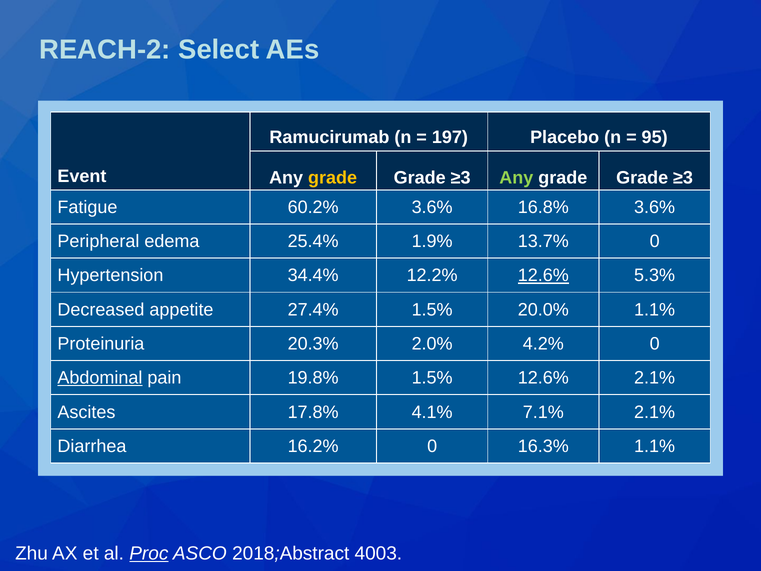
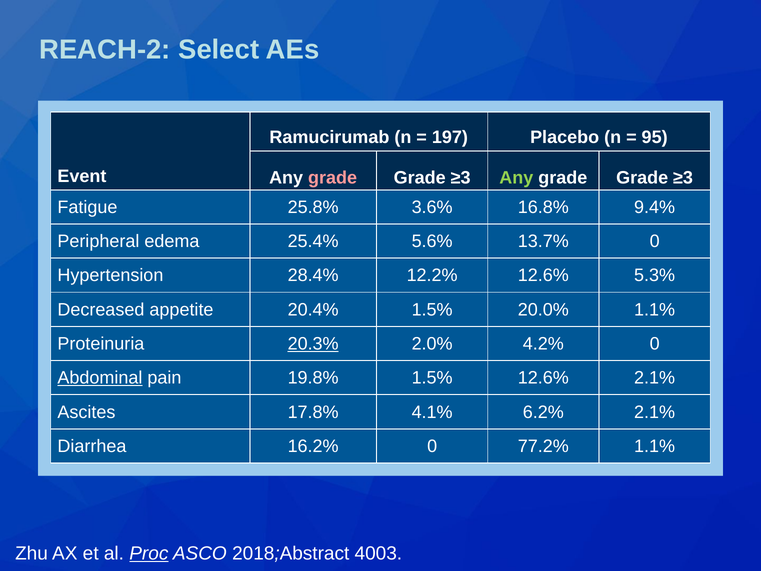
grade colour: yellow -> pink (333, 178)
60.2%: 60.2% -> 25.8% (313, 207)
16.8% 3.6%: 3.6% -> 9.4% (655, 207)
1.9%: 1.9% -> 5.6% (432, 241)
34.4%: 34.4% -> 28.4% (313, 275)
12.6% underline: present -> none (543, 275)
27.4%: 27.4% -> 20.4% (313, 310)
20.3% underline: none -> present (313, 344)
7.1%: 7.1% -> 6.2% (543, 412)
16.3%: 16.3% -> 77.2% (543, 446)
